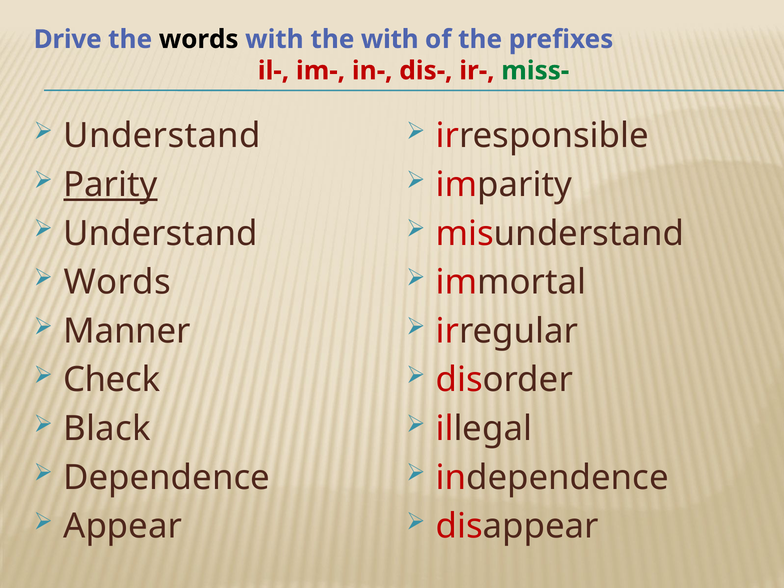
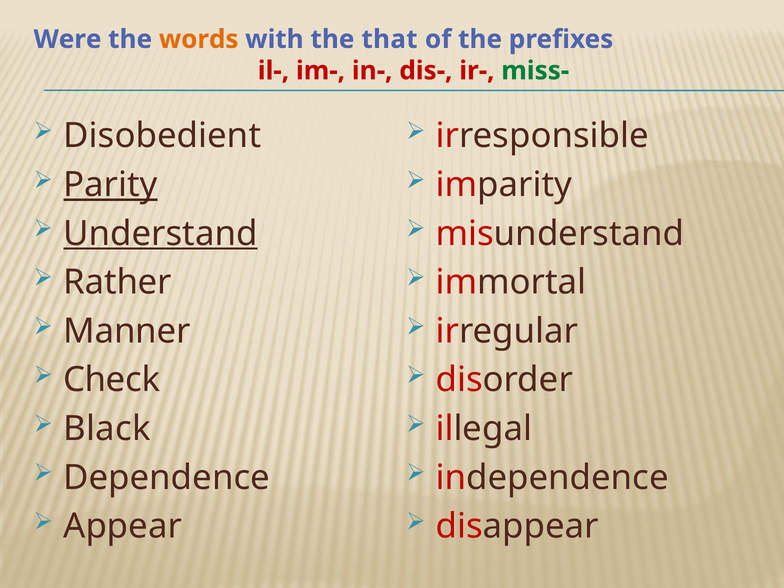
Drive: Drive -> Were (68, 39)
words colour: black -> orange (199, 39)
the with: with -> that (389, 39)
Understand: Understand -> Disobedient (162, 136)
Understand underline: none -> present (160, 234)
Words: Words -> Rather (117, 282)
